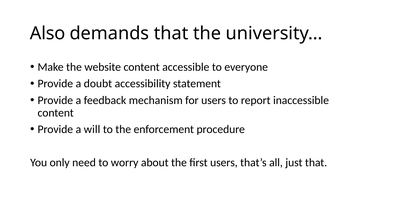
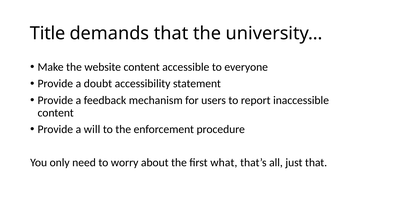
Also: Also -> Title (48, 33)
first users: users -> what (224, 162)
